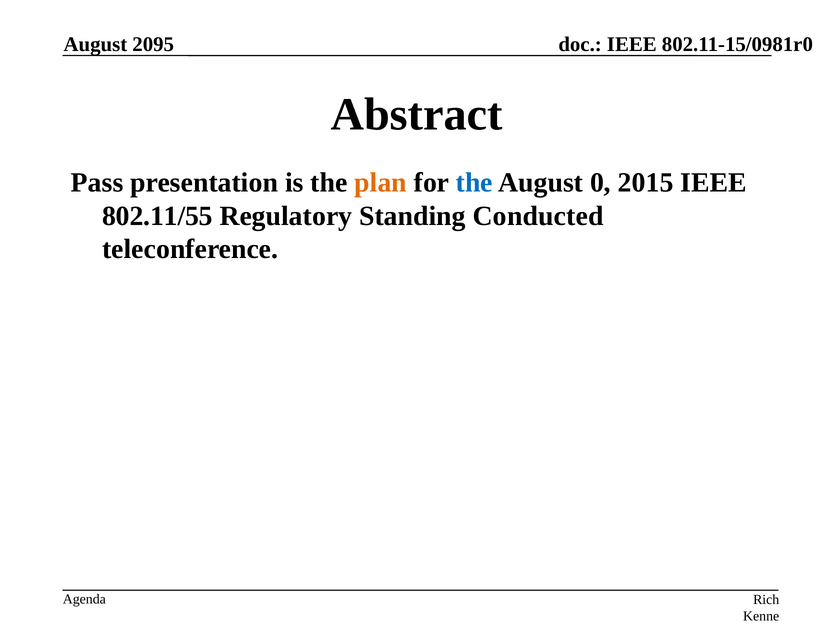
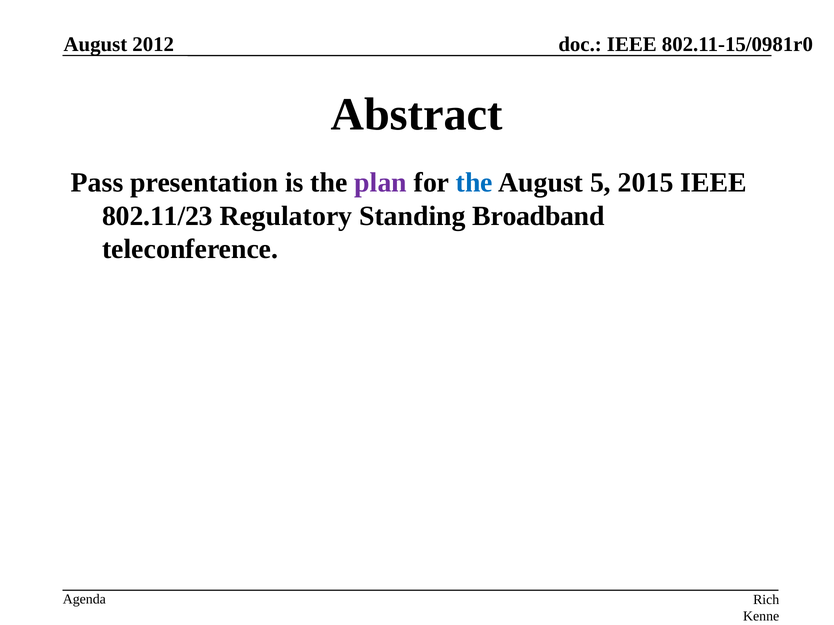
2095: 2095 -> 2012 (153, 45)
plan colour: orange -> purple (381, 183)
0: 0 -> 5 (600, 183)
802.11/55: 802.11/55 -> 802.11/23 (158, 216)
Conducted: Conducted -> Broadband (538, 216)
